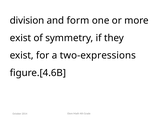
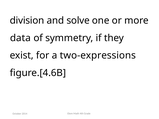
form: form -> solve (78, 21)
exist: exist -> data (20, 38)
